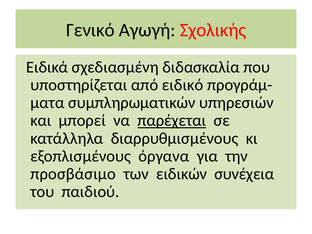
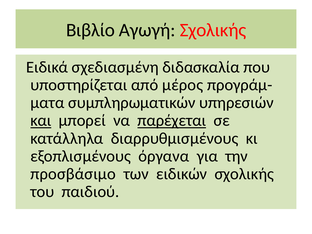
Γενικό: Γενικό -> Βιβλίο (90, 30)
ειδικό: ειδικό -> μέρος (183, 85)
και underline: none -> present (41, 121)
ειδικών συνέχεια: συνέχεια -> σχολικής (244, 174)
